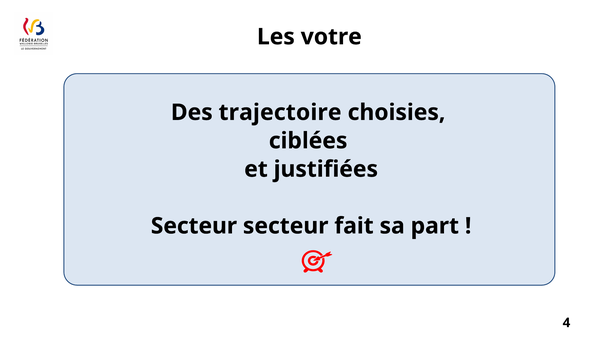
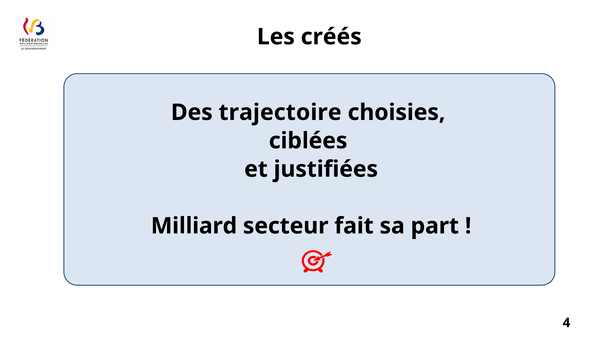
votre: votre -> créés (331, 37)
Secteur: Secteur -> Milliard (194, 226)
